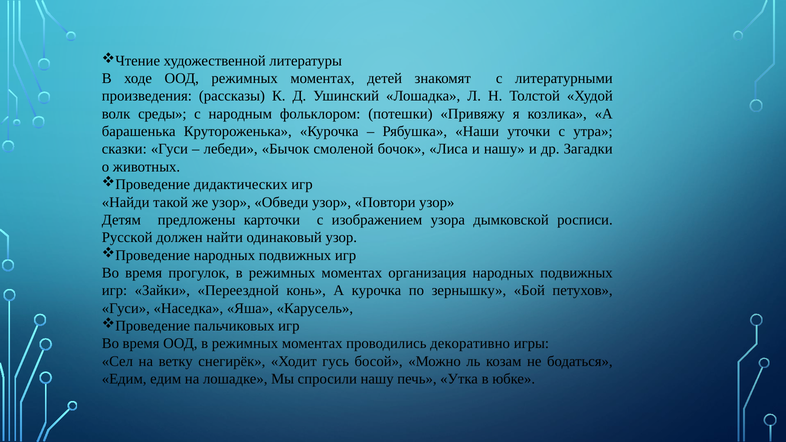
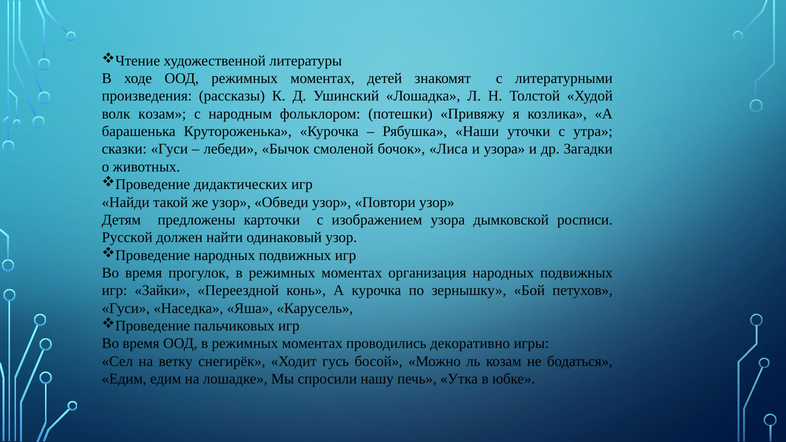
волк среды: среды -> козам (162, 114)
и нашу: нашу -> узора (504, 149)
